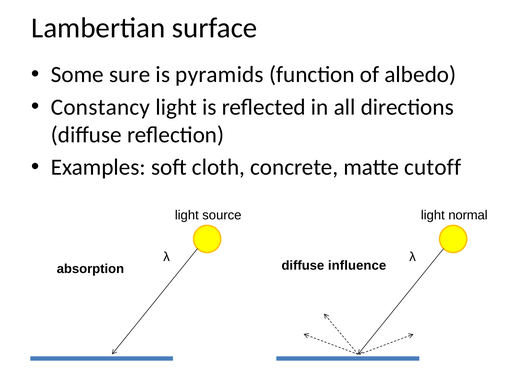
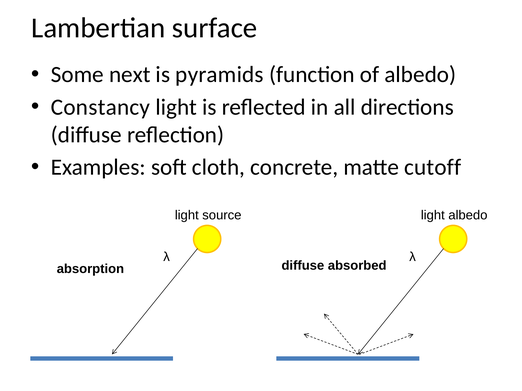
sure: sure -> next (130, 75)
light normal: normal -> albedo (468, 215)
influence: influence -> absorbed (357, 266)
